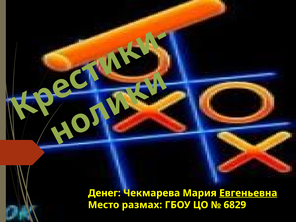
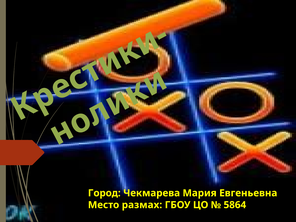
Денег: Денег -> Город (104, 193)
Евгеньевна underline: present -> none (248, 193)
6829: 6829 -> 5864 (235, 205)
